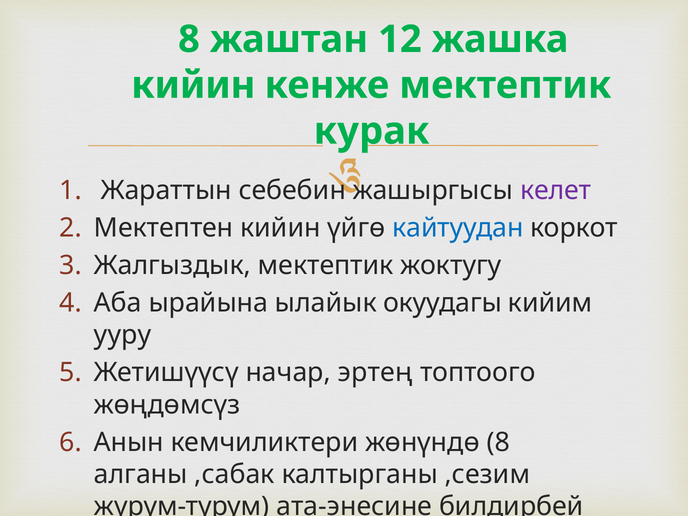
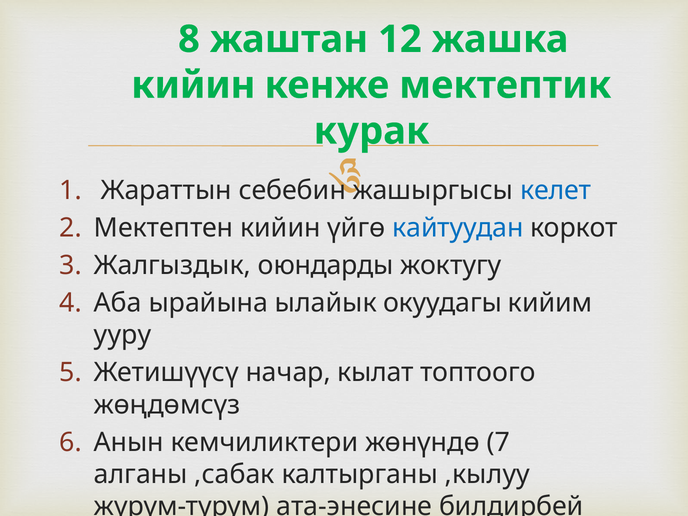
келет colour: purple -> blue (556, 190)
Жалгыздык мектептик: мектептик -> оюндарды (326, 265)
эртең: эртең -> кылат (376, 373)
жөнүндө 8: 8 -> 7 (498, 442)
,сезим: ,сезим -> ,кылуу (487, 474)
